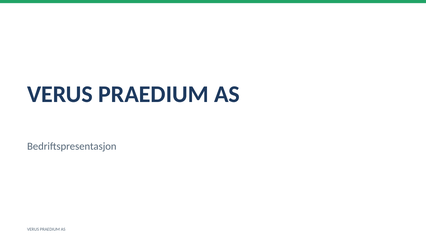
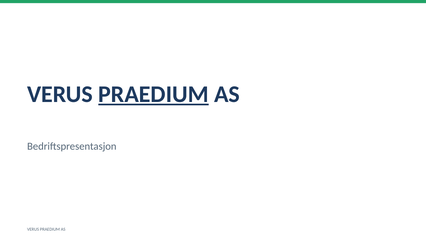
PRAEDIUM underline: none -> present (153, 94)
